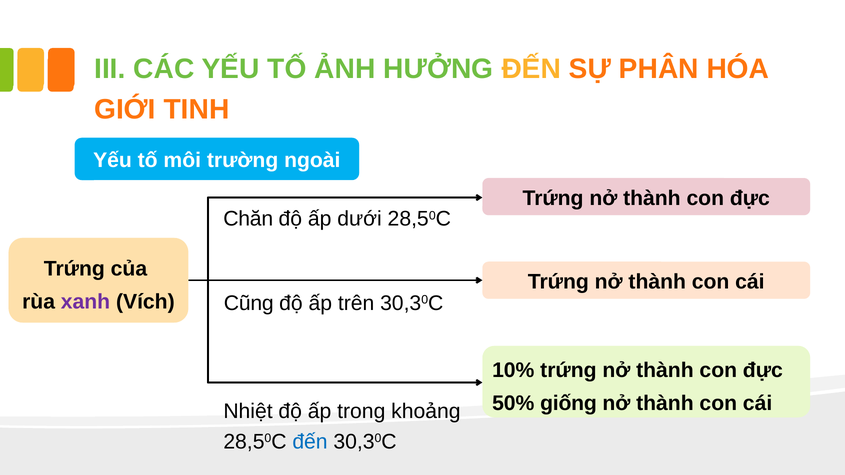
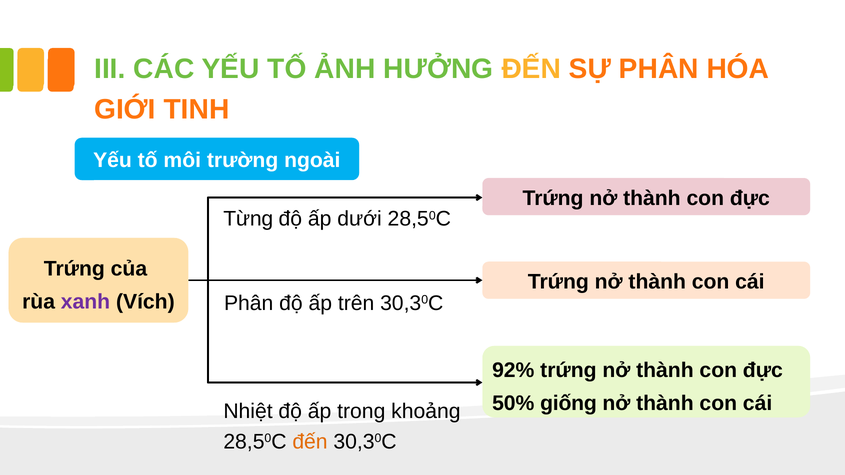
Chăn: Chăn -> Từng (248, 219)
Cũng: Cũng -> Phân (249, 303)
10%: 10% -> 92% (513, 371)
đến colour: blue -> orange (310, 442)
